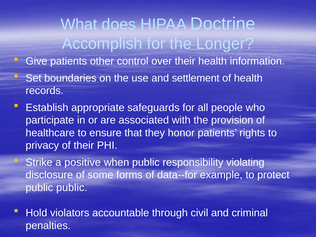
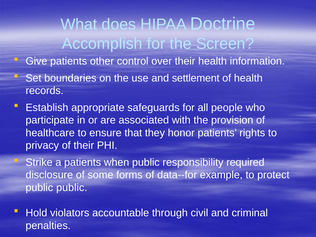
Longer: Longer -> Screen (225, 44)
a positive: positive -> patients (83, 162)
violating: violating -> required (245, 162)
